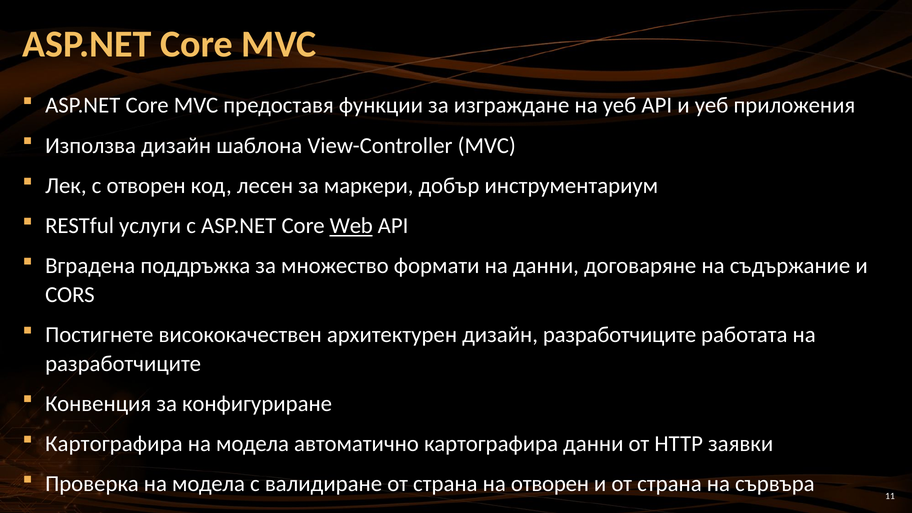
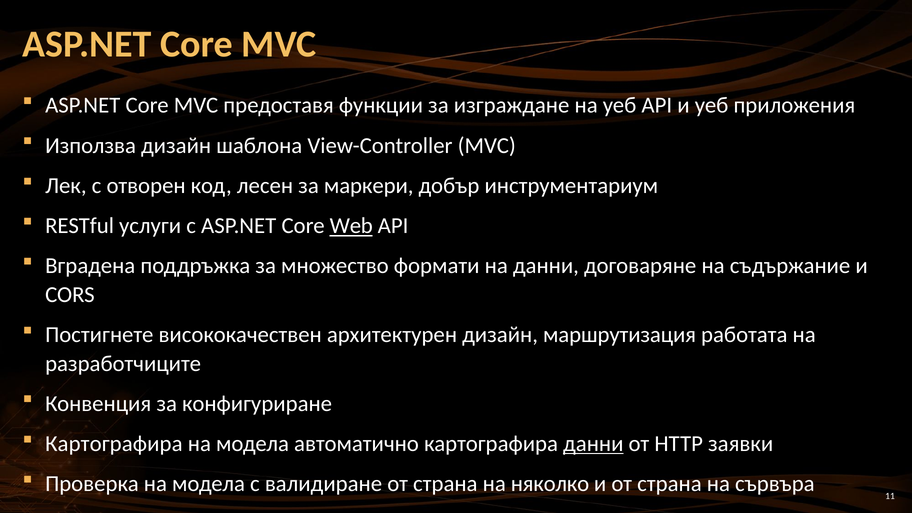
дизайн разработчиците: разработчиците -> маршрутизация (620, 335)
данни underline: none -> present (593, 444)
на отворен: отворен -> няколко (550, 484)
